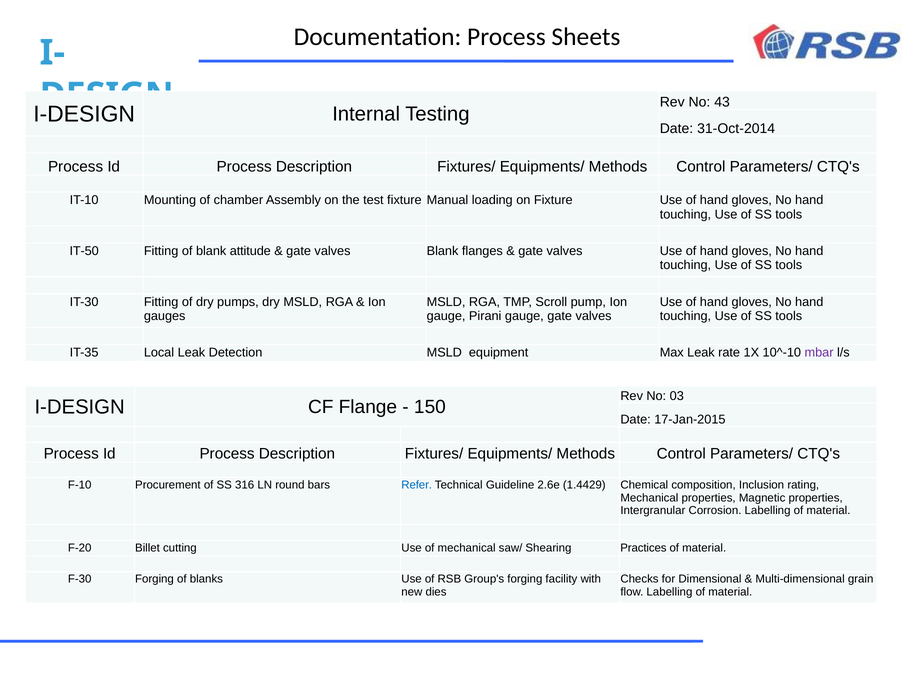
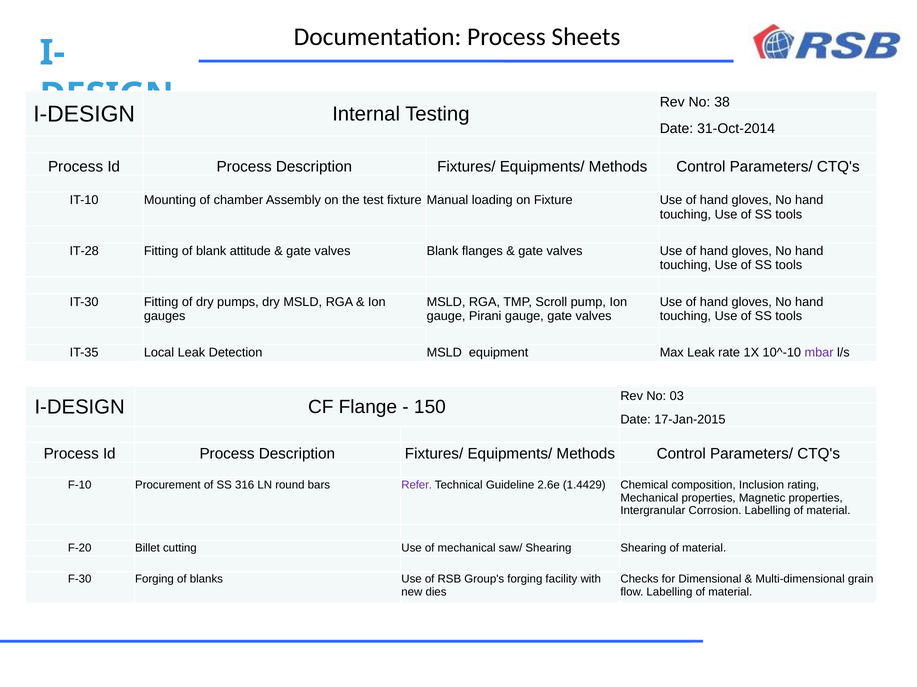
43: 43 -> 38 (722, 102)
IT-50: IT-50 -> IT-28 (84, 251)
Refer colour: blue -> purple (417, 485)
Shearing Practices: Practices -> Shearing (643, 548)
